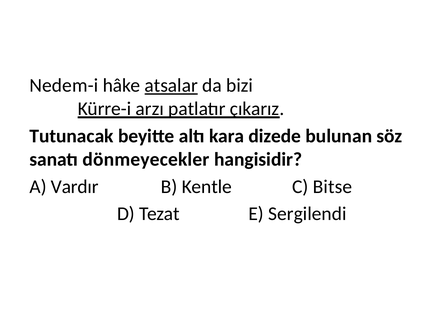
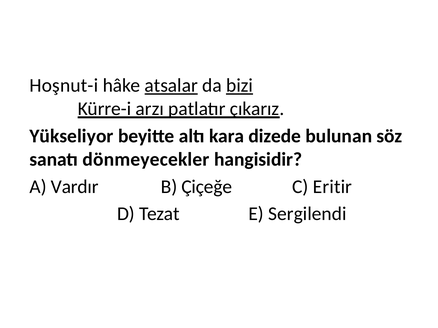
Nedem-i: Nedem-i -> Hoşnut-i (64, 86)
bizi underline: none -> present (240, 86)
Tutunacak: Tutunacak -> Yükseliyor (71, 136)
Kentle: Kentle -> Çiçeğe (207, 187)
Bitse: Bitse -> Eritir (332, 187)
